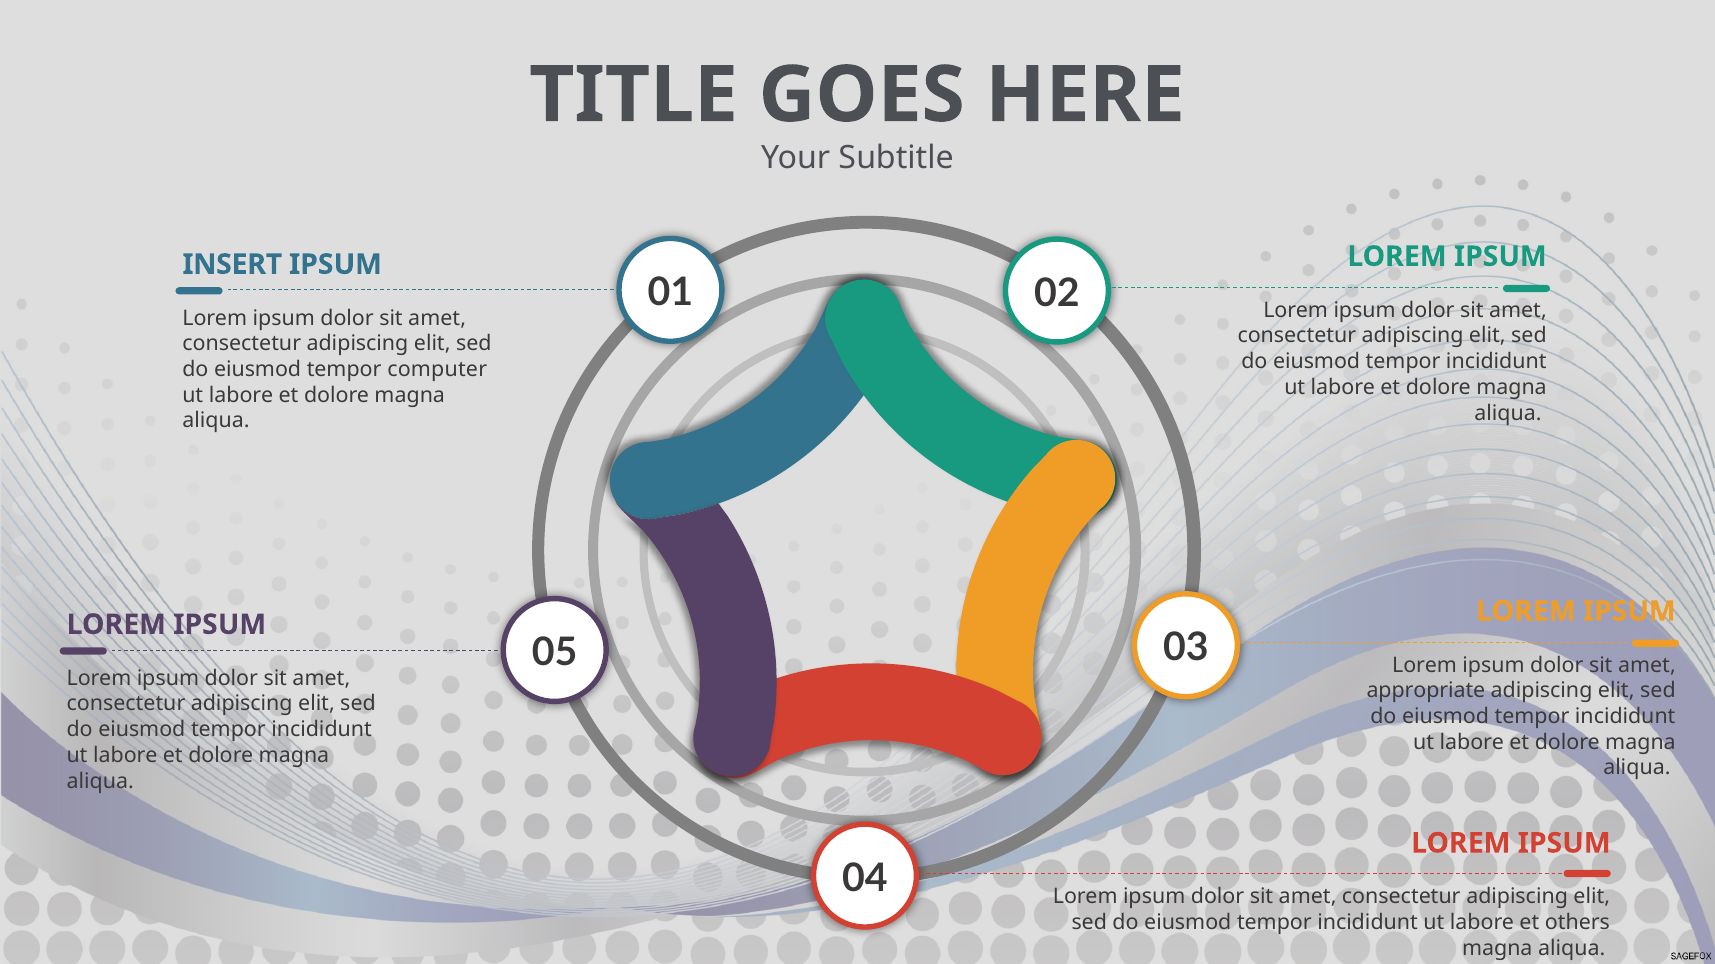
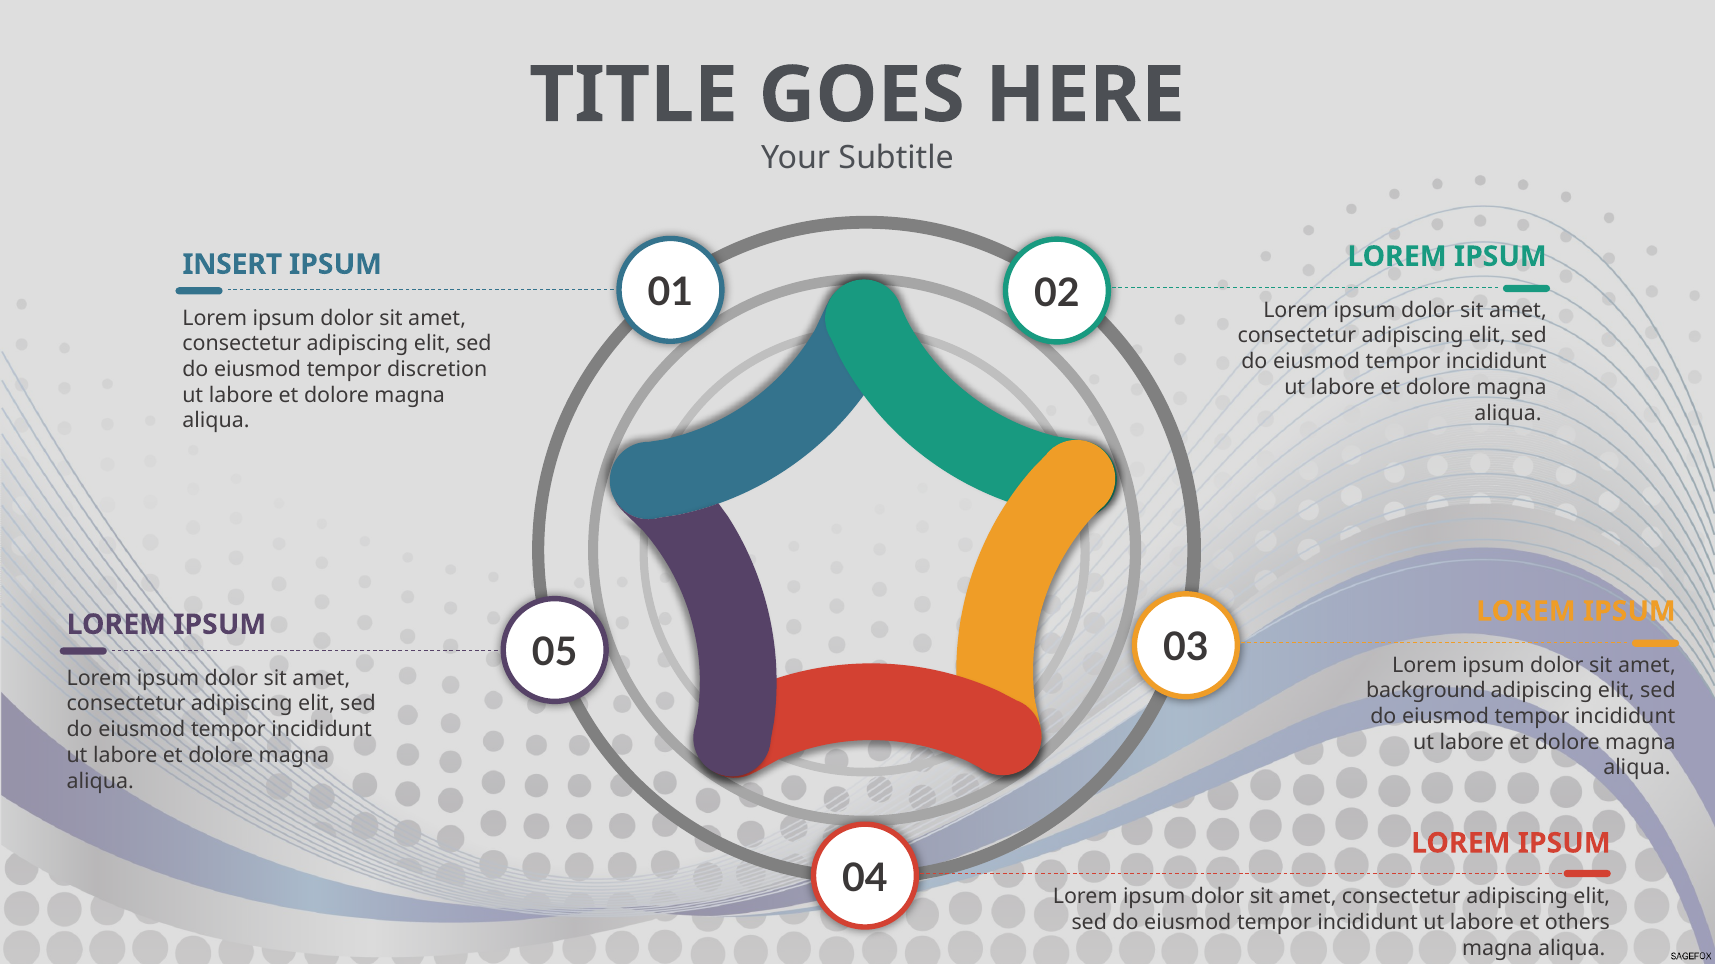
computer: computer -> discretion (437, 370)
appropriate: appropriate -> background (1426, 691)
